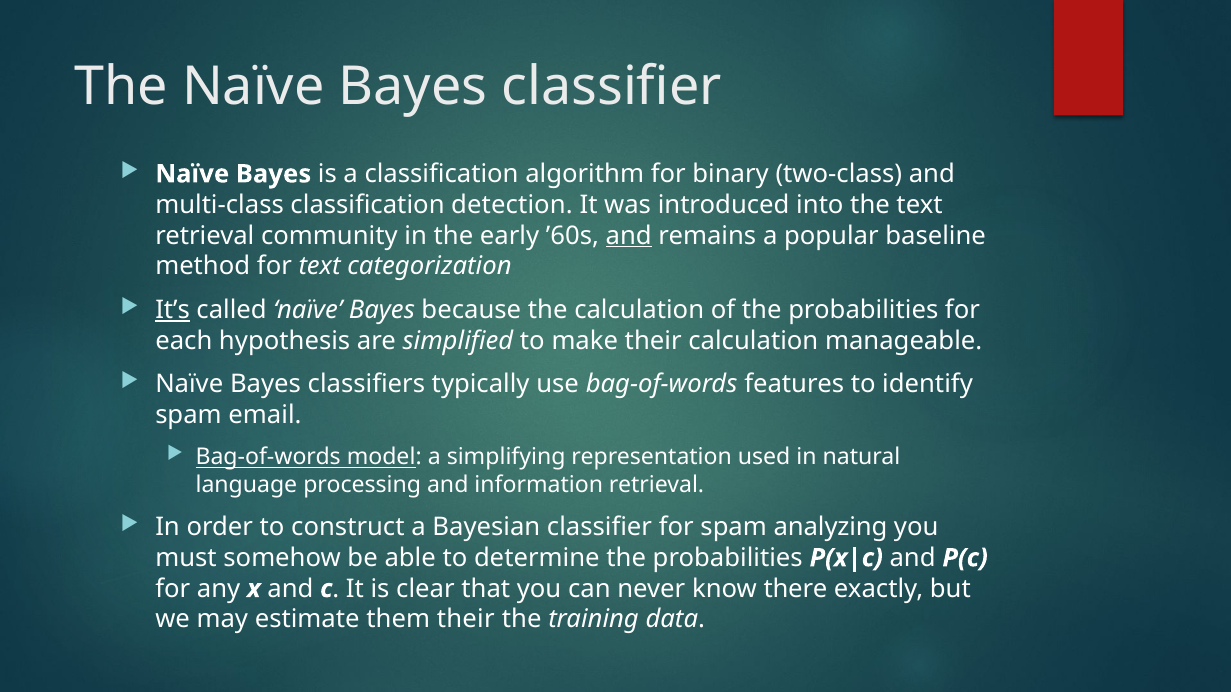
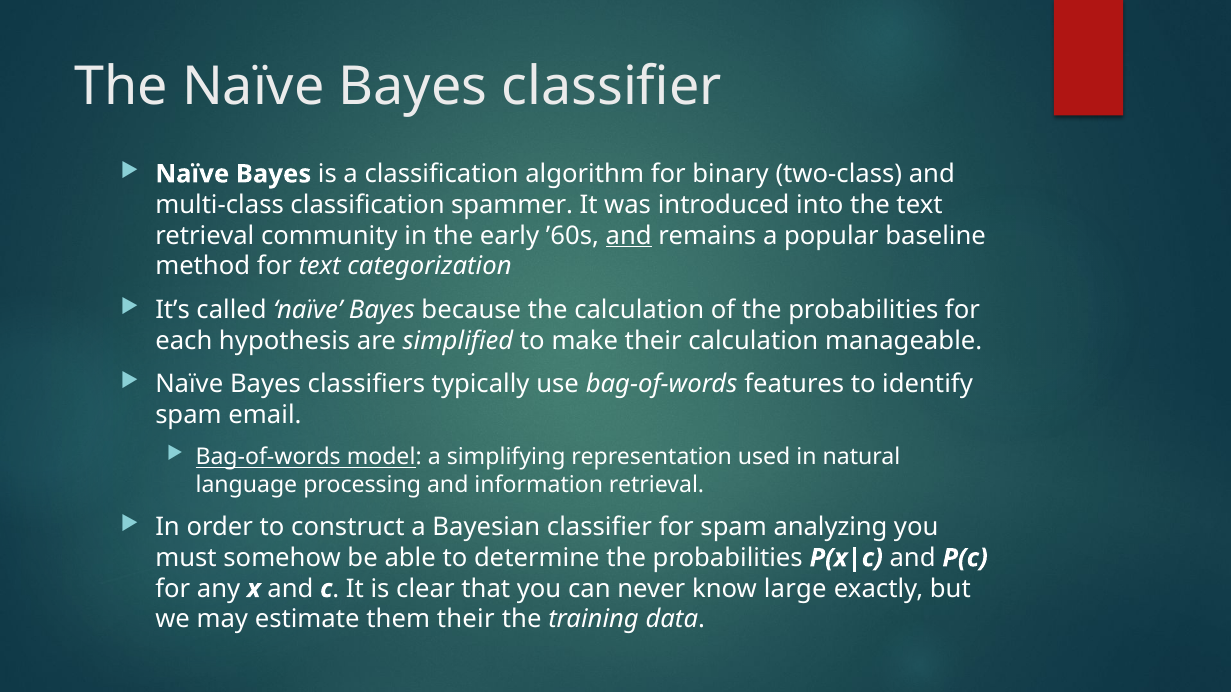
detection: detection -> spammer (512, 205)
It’s underline: present -> none (173, 310)
there: there -> large (795, 589)
